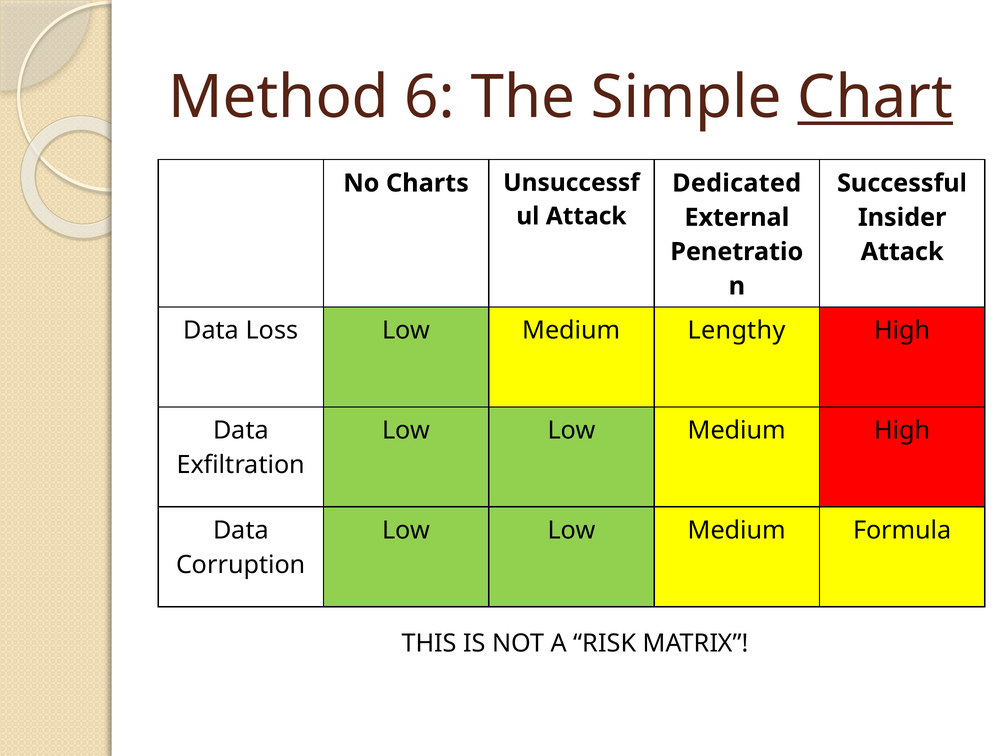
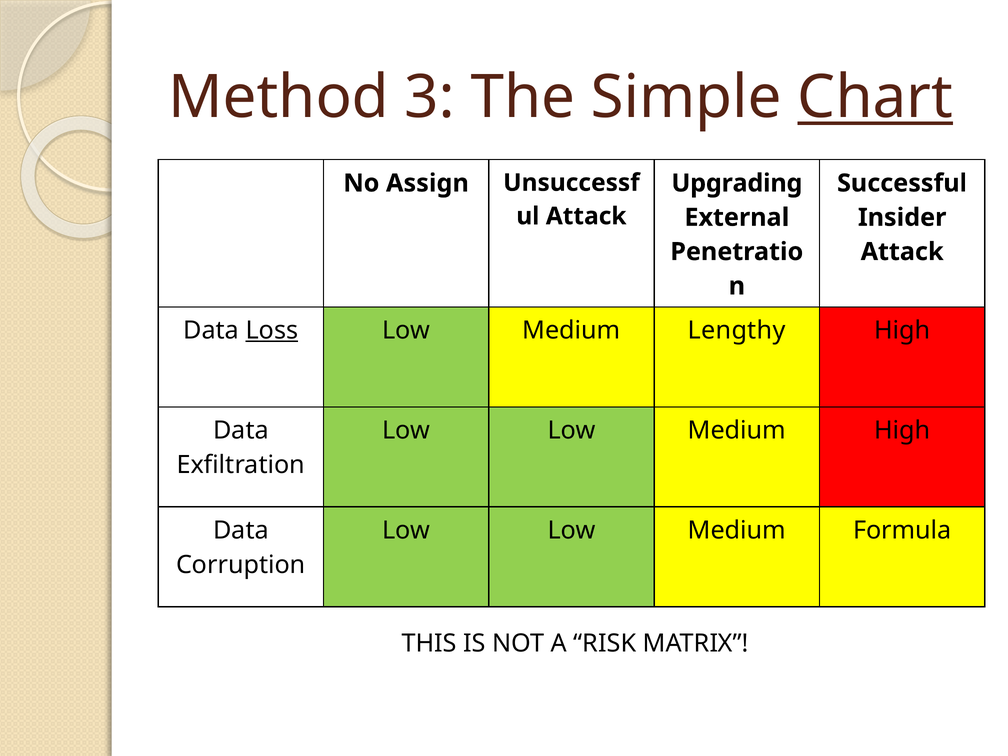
6: 6 -> 3 (430, 97)
Charts: Charts -> Assign (427, 183)
Dedicated: Dedicated -> Upgrading (737, 183)
Loss underline: none -> present (272, 330)
